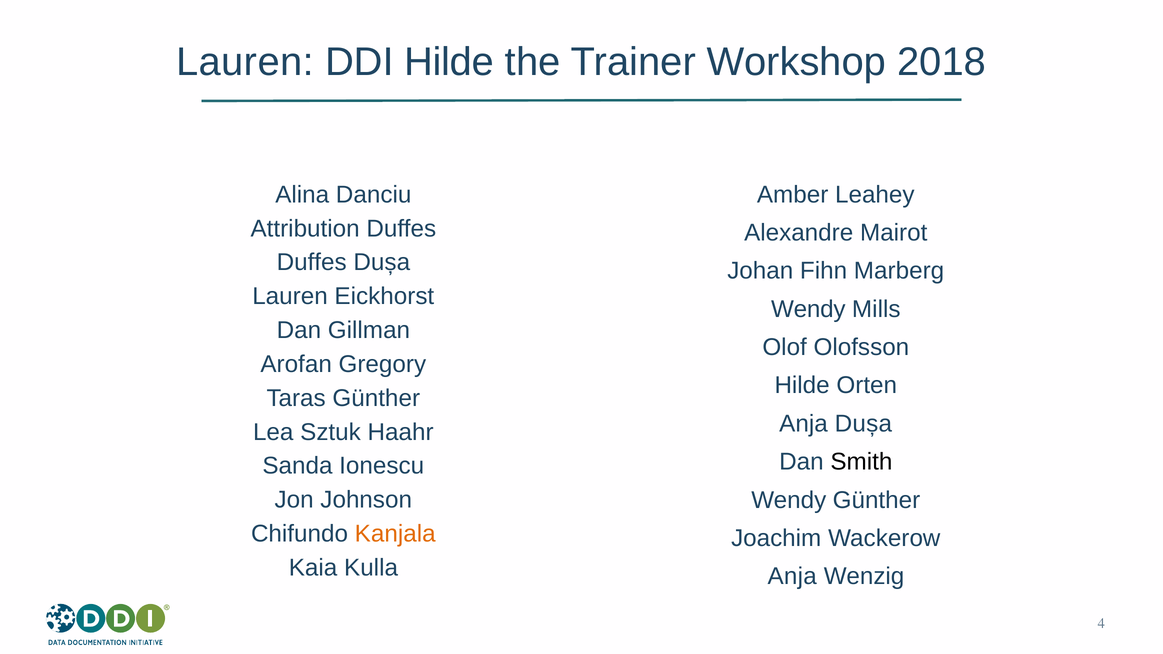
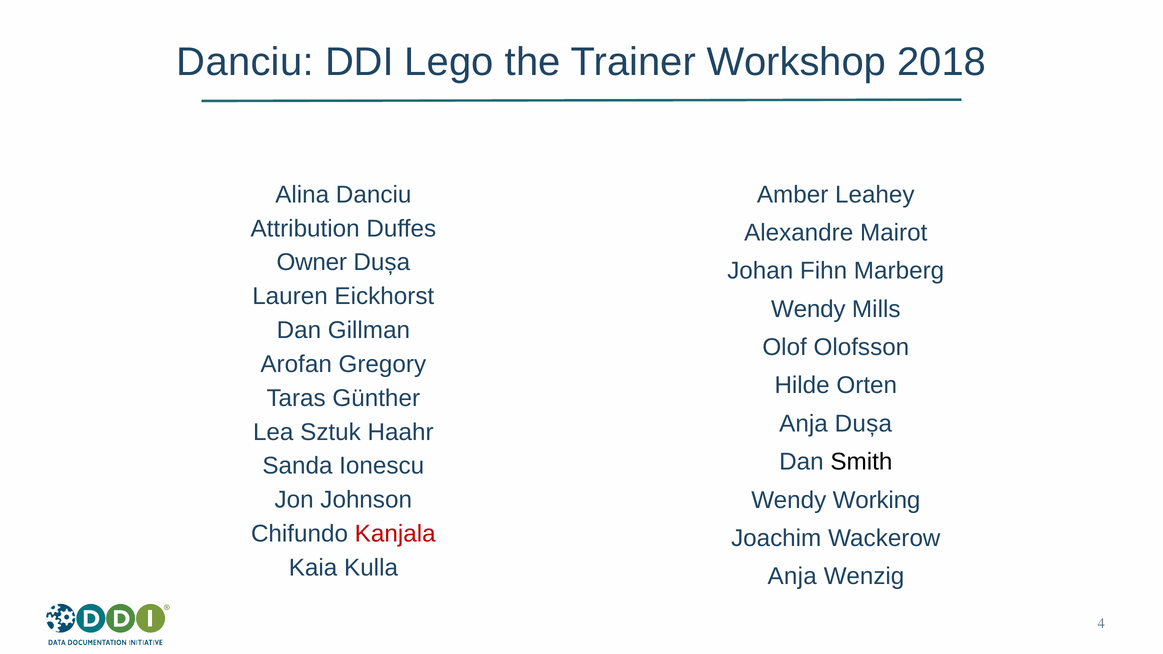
Lauren: Lauren -> Danciu (245, 62)
DDI Hilde: Hilde -> Lego (449, 62)
Duffes: Duffes -> Owner (312, 263)
Wendy Günther: Günther -> Working (877, 500)
Kanjala colour: orange -> red (395, 534)
